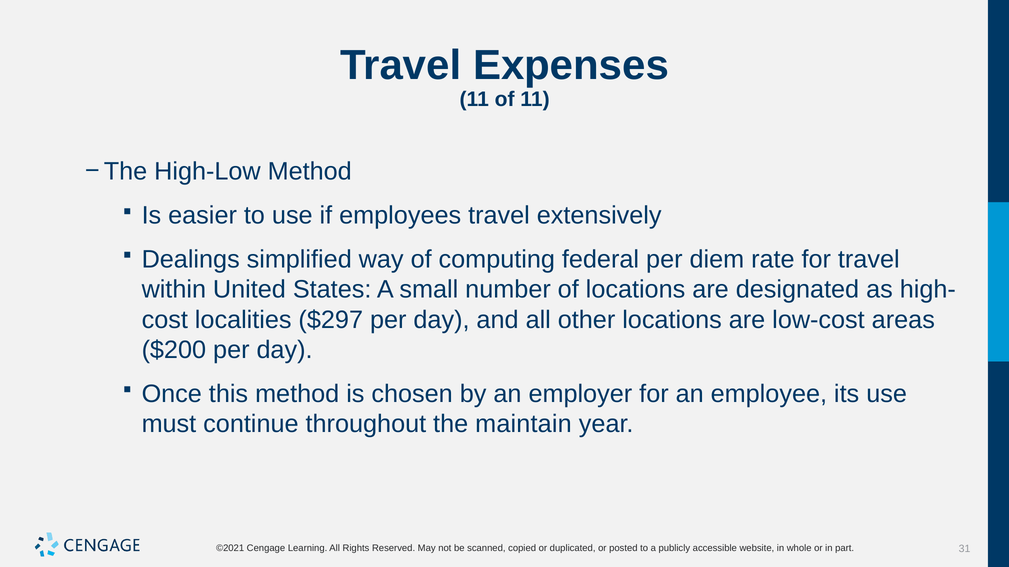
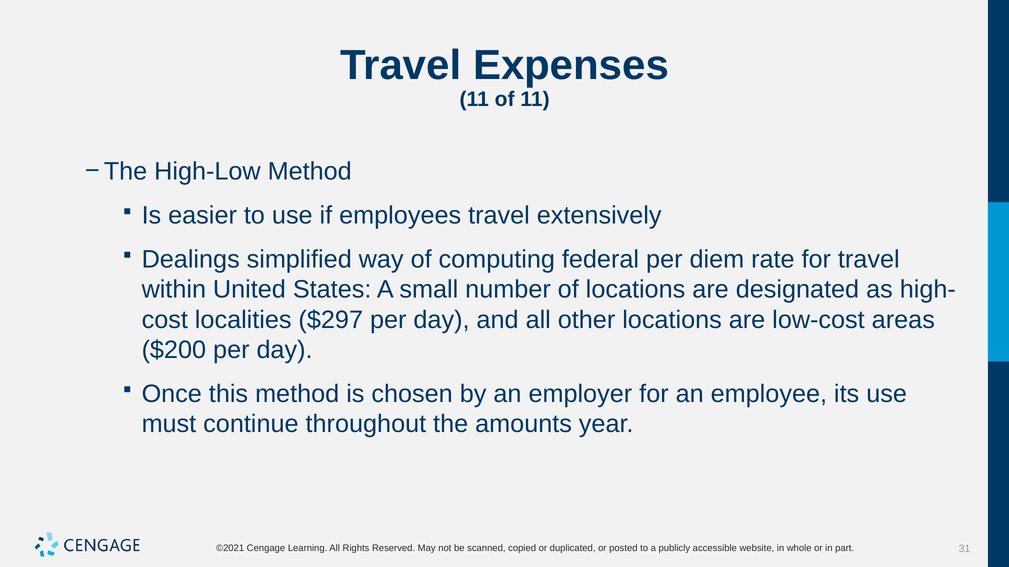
maintain: maintain -> amounts (524, 425)
